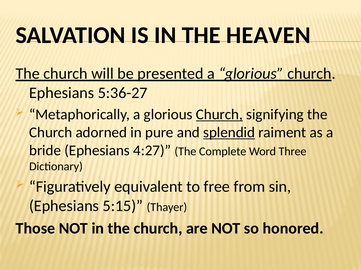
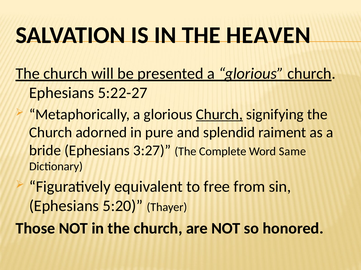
5:36-27: 5:36-27 -> 5:22-27 (123, 93)
splendid underline: present -> none (229, 133)
4:27: 4:27 -> 3:27 (152, 151)
Three: Three -> Same (292, 152)
5:15: 5:15 -> 5:20 (123, 206)
